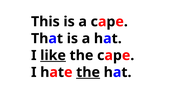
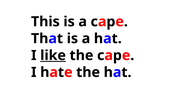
the underline: present -> none (88, 73)
